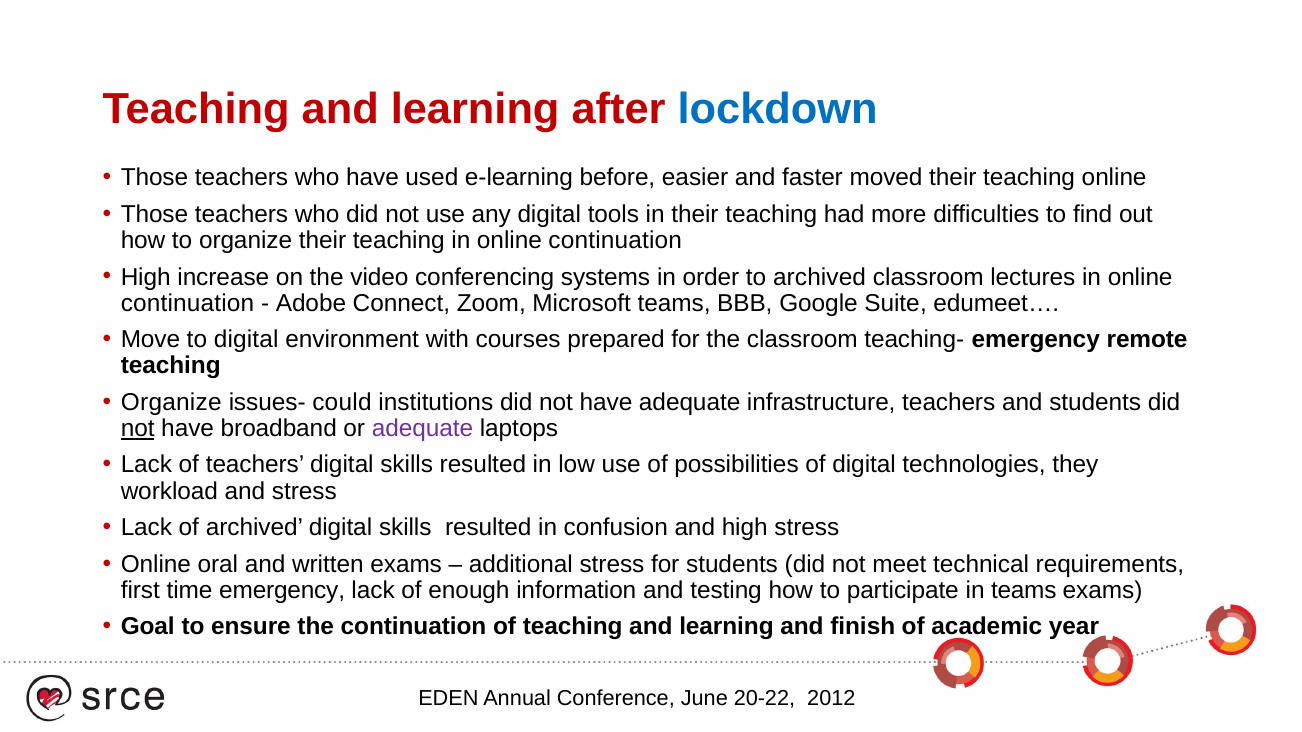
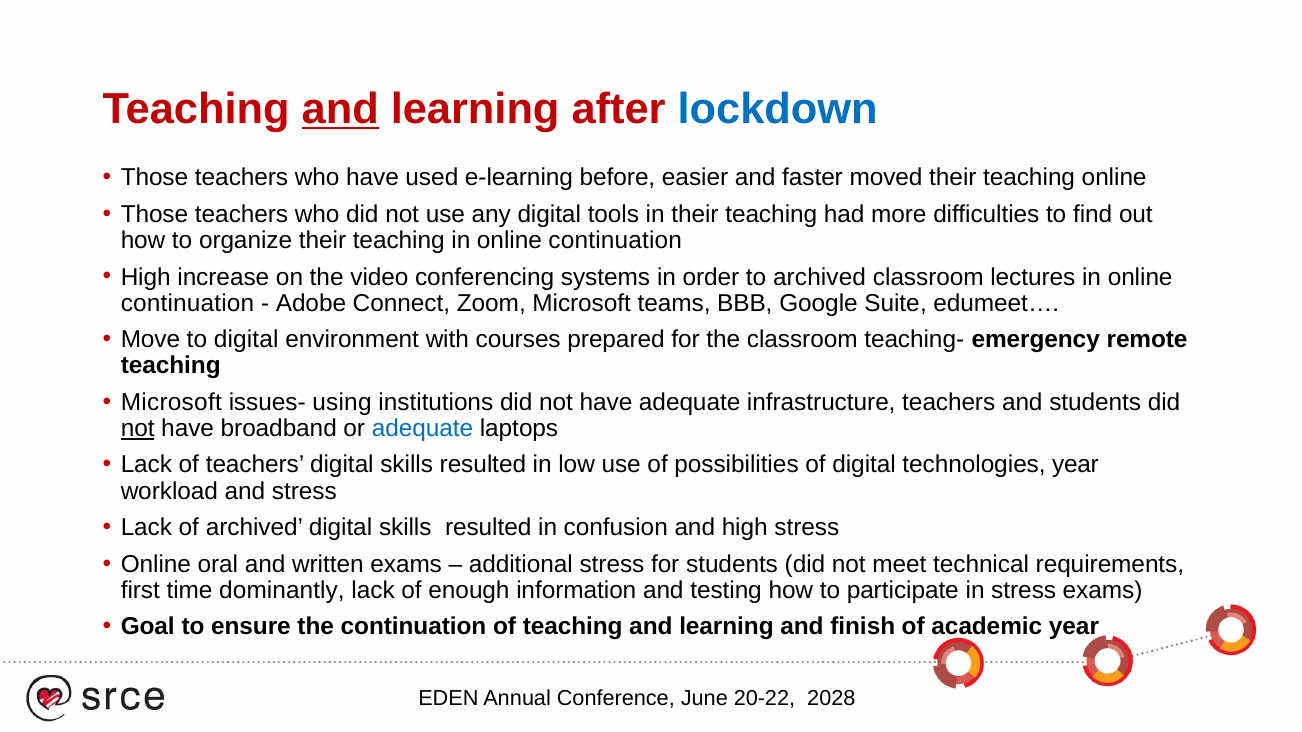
and underline: none -> present (340, 110)
Organize: Organize -> Microsoft (171, 402)
could: could -> using (342, 402)
adequate colour: purple -> blue (423, 429)
technologies they: they -> year (1075, 465)
time emergency: emergency -> dominantly (282, 591)
in teams: teams -> stress (1024, 591)
2012: 2012 -> 2028 (831, 699)
